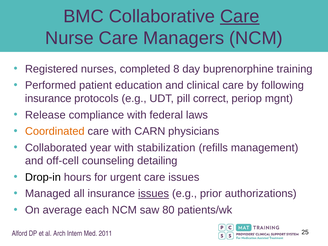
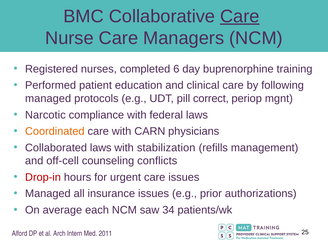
8: 8 -> 6 (176, 69)
insurance: insurance -> managed (48, 99)
Release: Release -> Narcotic (45, 115)
Collaborated year: year -> laws (101, 148)
detailing: detailing -> conflicts (157, 161)
Drop-in colour: black -> red (43, 177)
issues underline: present -> none (154, 194)
80: 80 -> 34 (168, 210)
